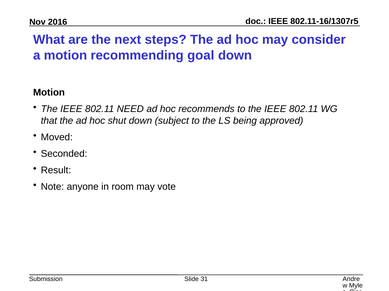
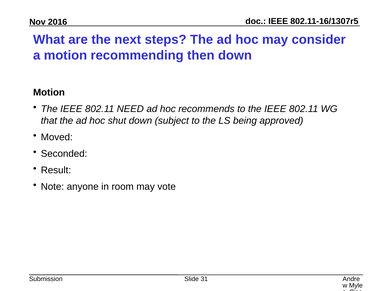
goal: goal -> then (201, 55)
